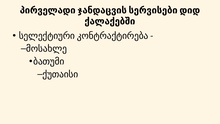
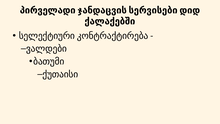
მოსახლე: მოსახლე -> ვალდები (46, 49)
